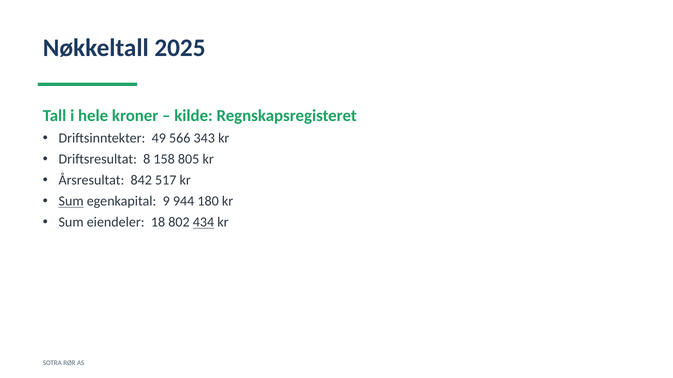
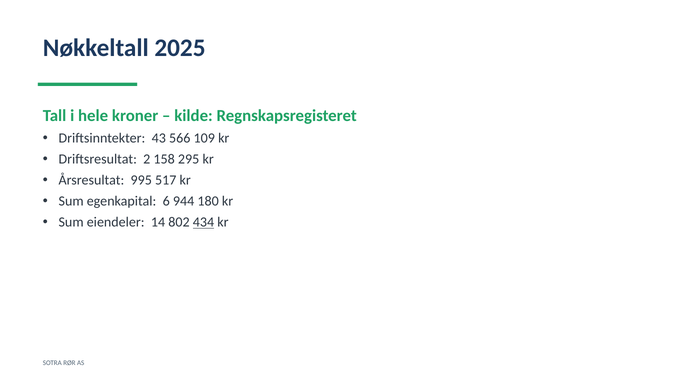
49: 49 -> 43 (159, 138)
343: 343 -> 109 (204, 138)
8: 8 -> 2 (147, 159)
805: 805 -> 295 (189, 159)
842: 842 -> 995 (141, 180)
Sum underline: present -> none (71, 202)
9: 9 -> 6 (166, 202)
18: 18 -> 14 (158, 223)
